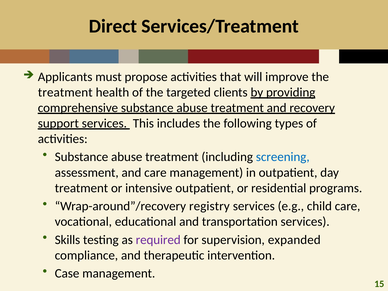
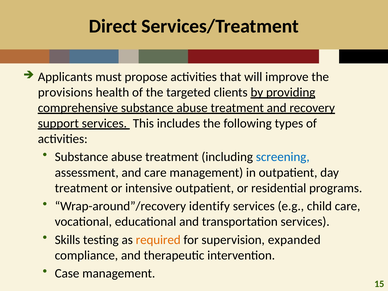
treatment: treatment -> provisions (65, 92)
registry: registry -> identify (209, 206)
required colour: purple -> orange (158, 240)
